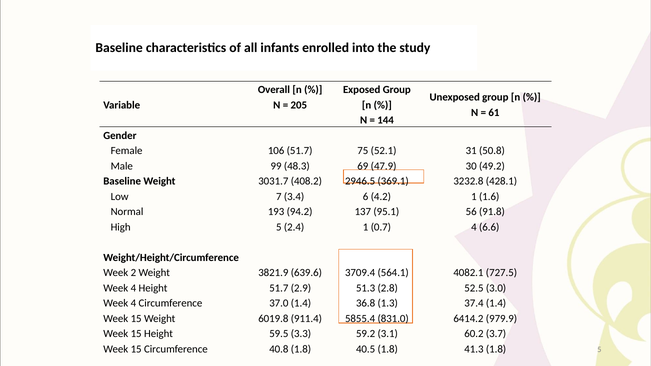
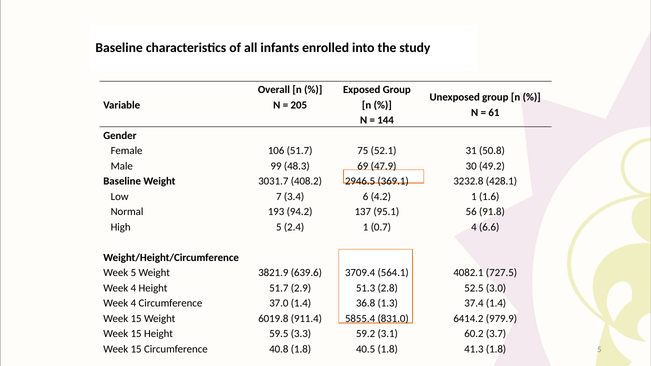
Week 2: 2 -> 5 (133, 273)
